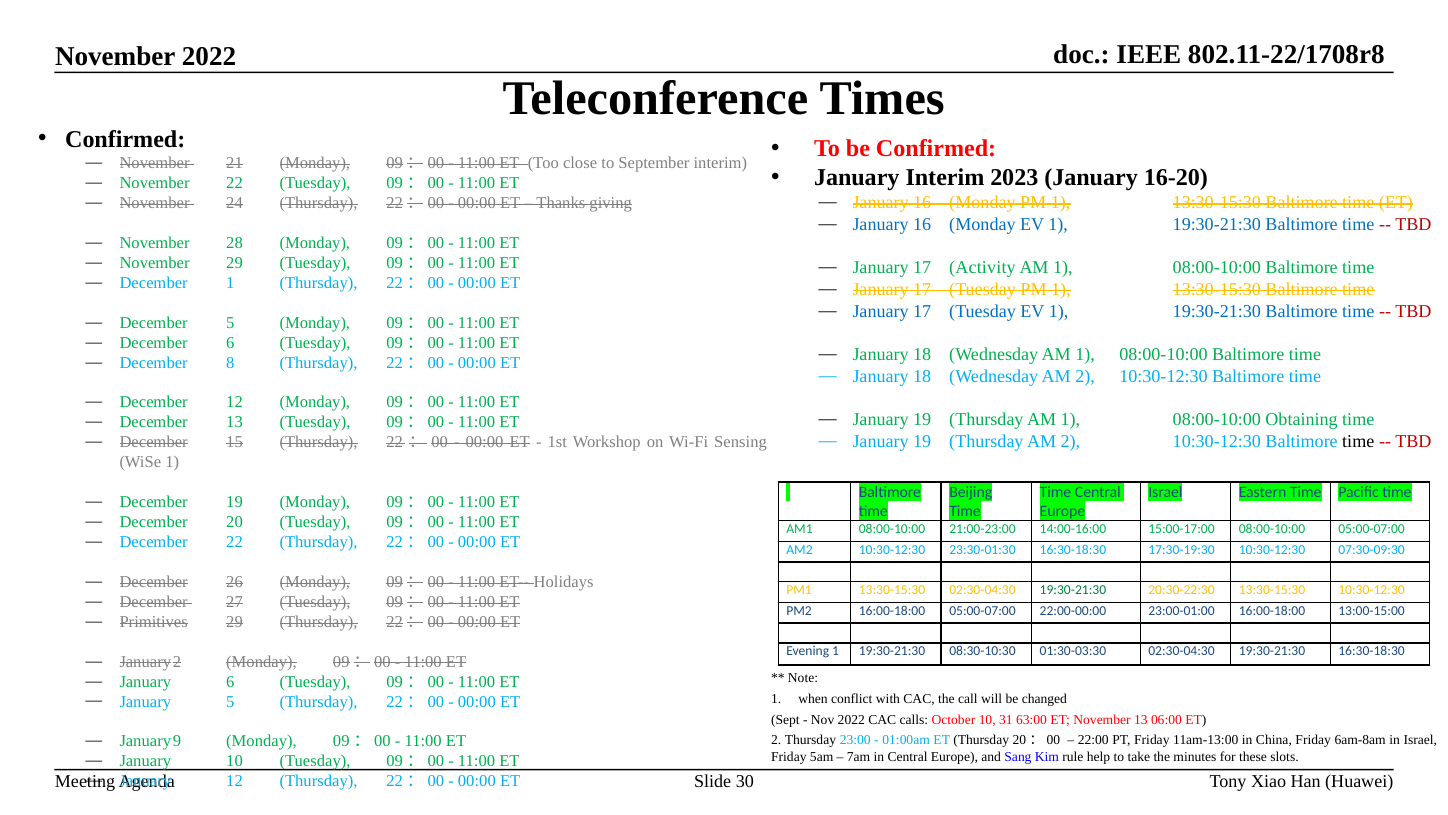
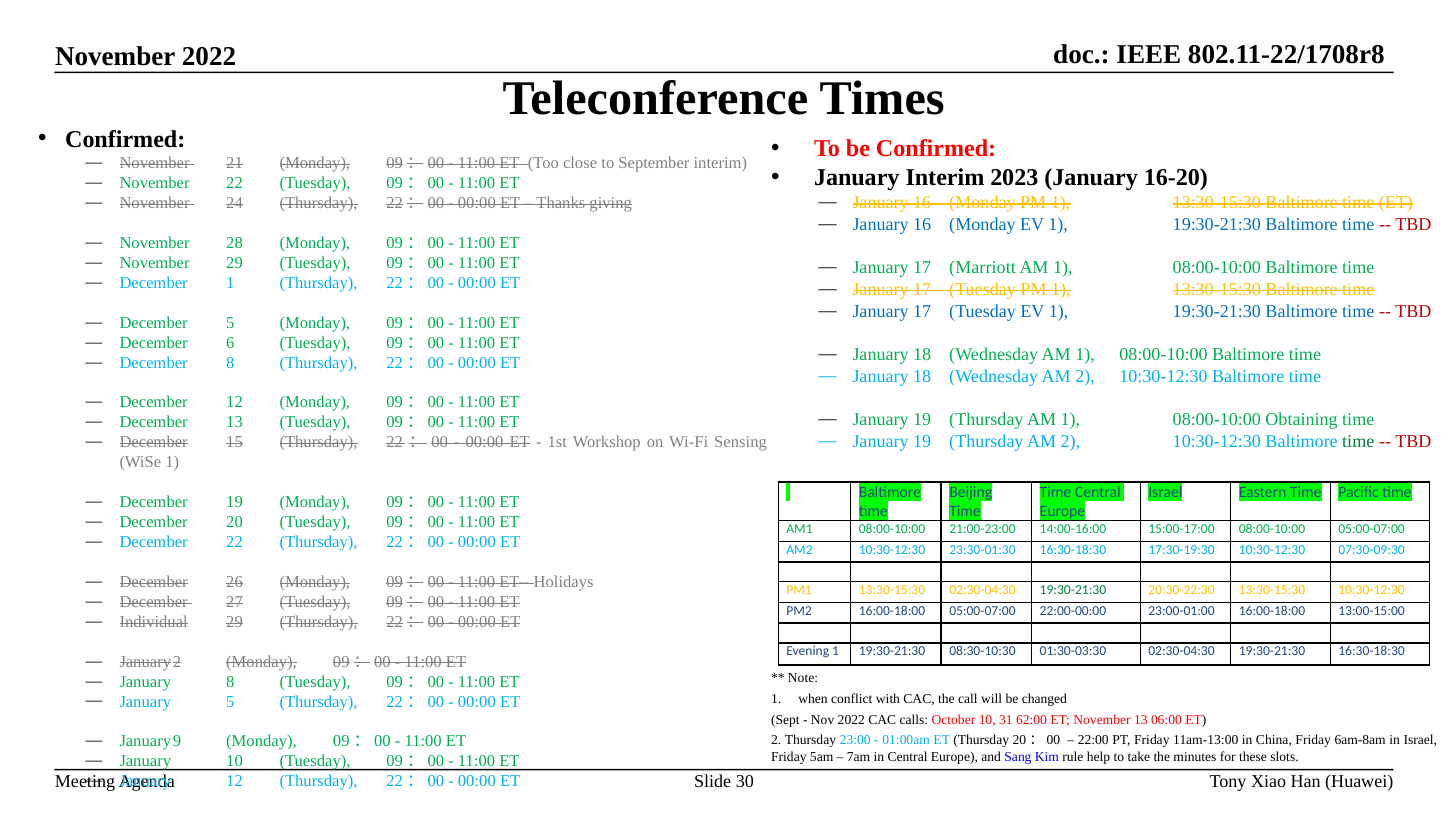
Activity: Activity -> Marriott (983, 268)
time colour: black -> green (1358, 441)
Primitives: Primitives -> Individual (154, 621)
January 6: 6 -> 8 (230, 681)
63:00: 63:00 -> 62:00 (1031, 719)
